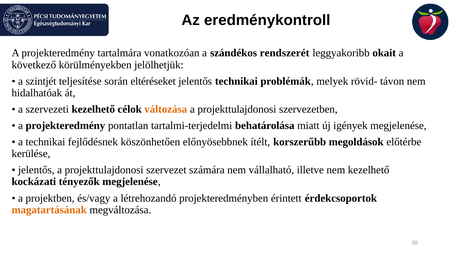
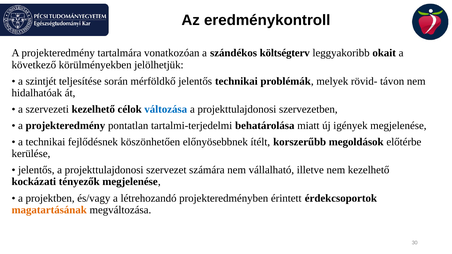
rendszerét: rendszerét -> költségterv (285, 53)
eltéréseket: eltéréseket -> mérföldkő (153, 81)
változása colour: orange -> blue (166, 109)
